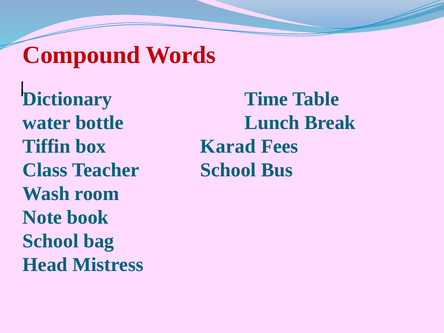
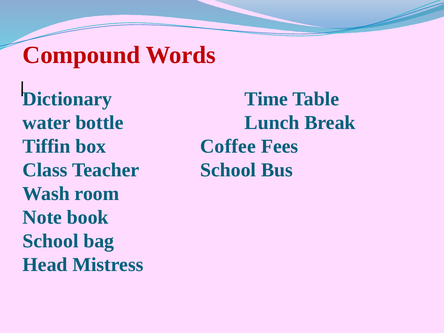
Karad: Karad -> Coffee (228, 146)
